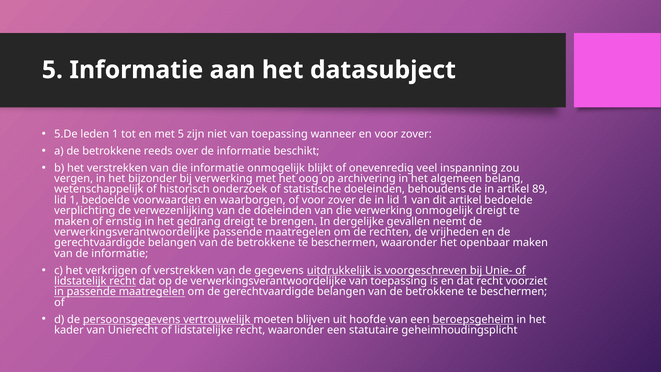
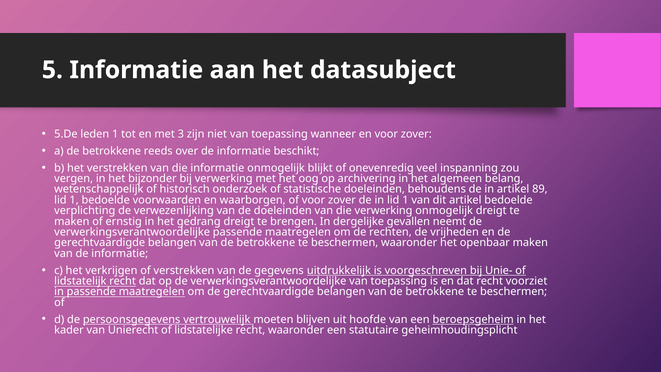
met 5: 5 -> 3 (181, 134)
